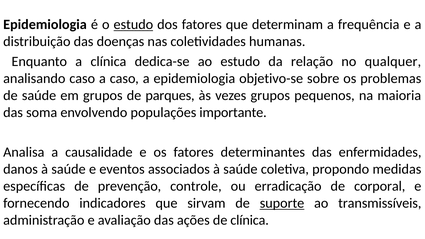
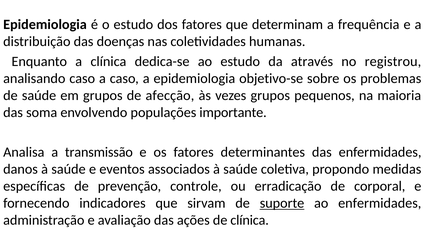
estudo underline: present -> none (133, 25)
relação: relação -> através (312, 61)
qualquer: qualquer -> registrou (393, 61)
parques: parques -> afecção (170, 95)
causalidade: causalidade -> transmissão (99, 152)
ao transmissíveis: transmissíveis -> enfermidades (380, 203)
